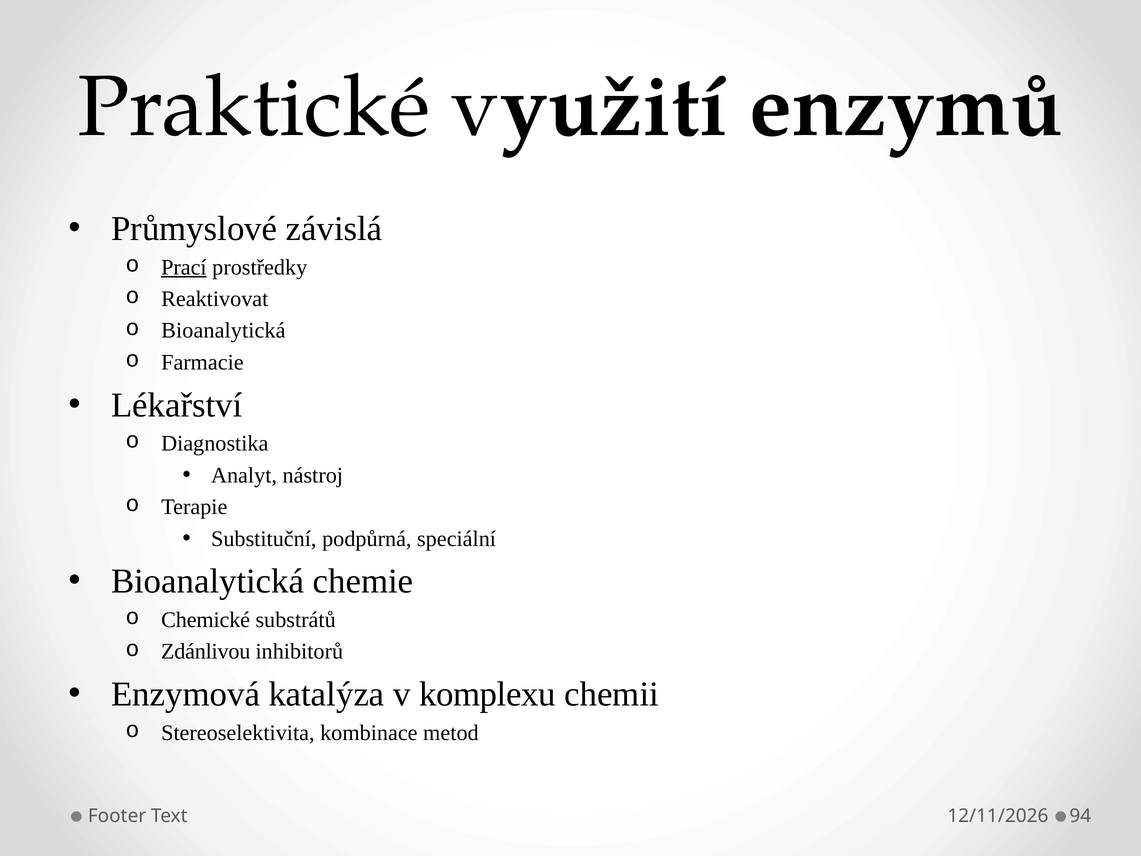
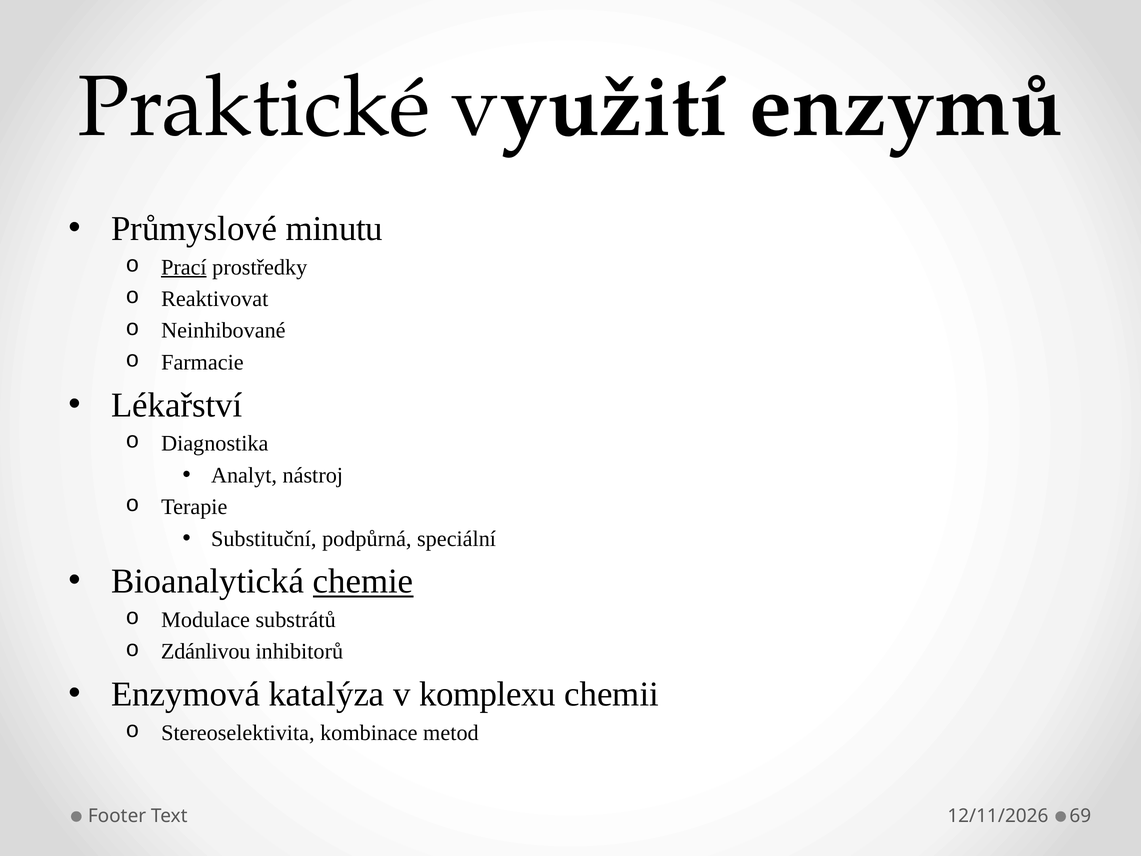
závislá: závislá -> minutu (334, 229)
Bioanalytická: Bioanalytická -> Neinhibované (223, 331)
chemie underline: none -> present (363, 581)
Chemické: Chemické -> Modulace (206, 620)
94: 94 -> 69 (1080, 816)
